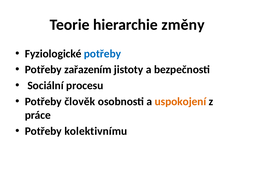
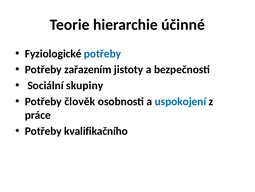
změny: změny -> účinné (183, 25)
procesu: procesu -> skupiny (85, 85)
uspokojení colour: orange -> blue (180, 101)
kolektivnímu: kolektivnímu -> kvalifikačního (96, 131)
